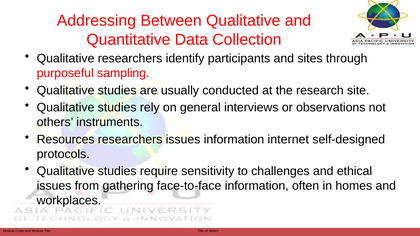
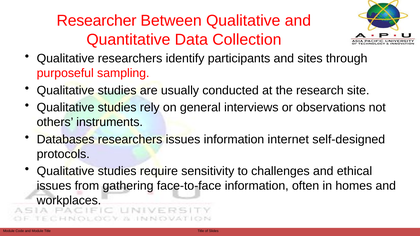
Addressing: Addressing -> Researcher (97, 21)
Resources: Resources -> Databases (66, 140)
